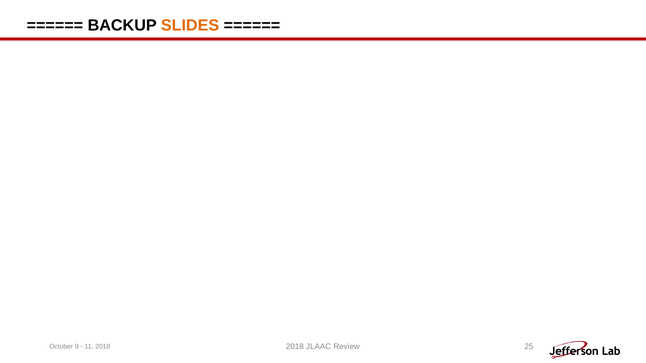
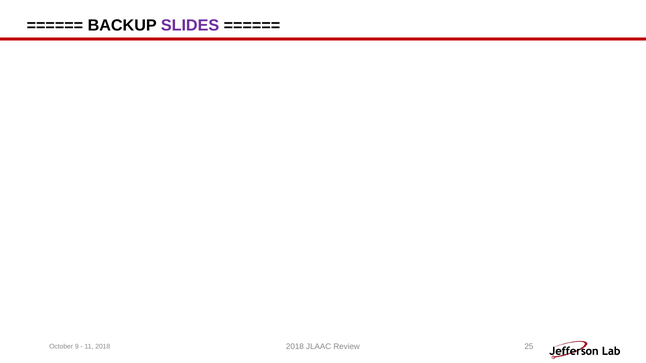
SLIDES colour: orange -> purple (190, 26)
